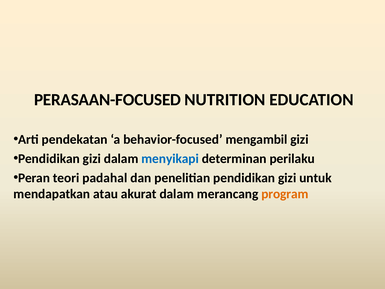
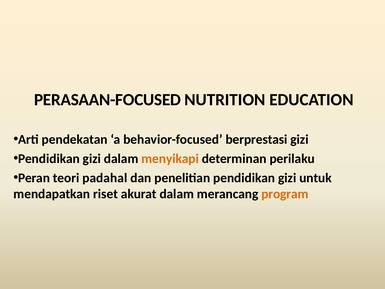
mengambil: mengambil -> berprestasi (257, 139)
menyikapi colour: blue -> orange (170, 158)
atau: atau -> riset (106, 194)
